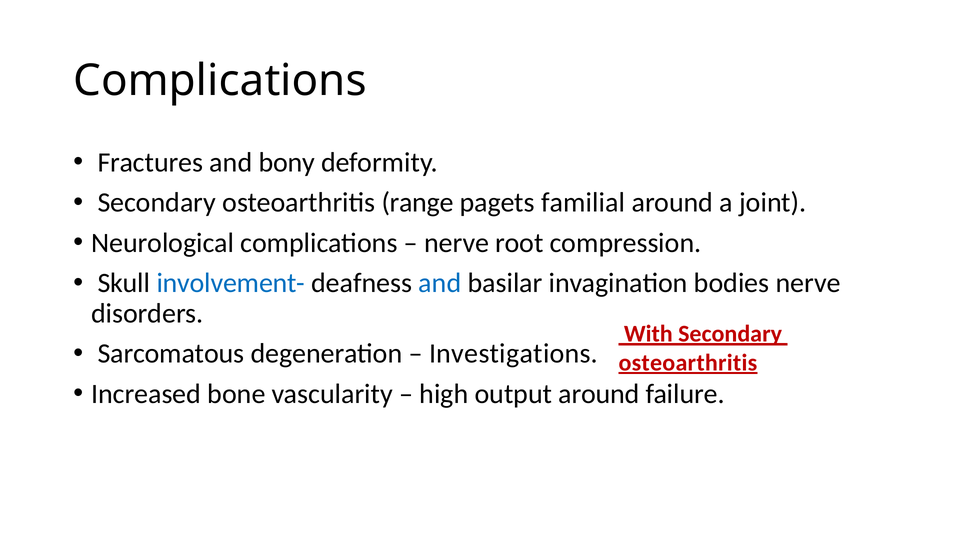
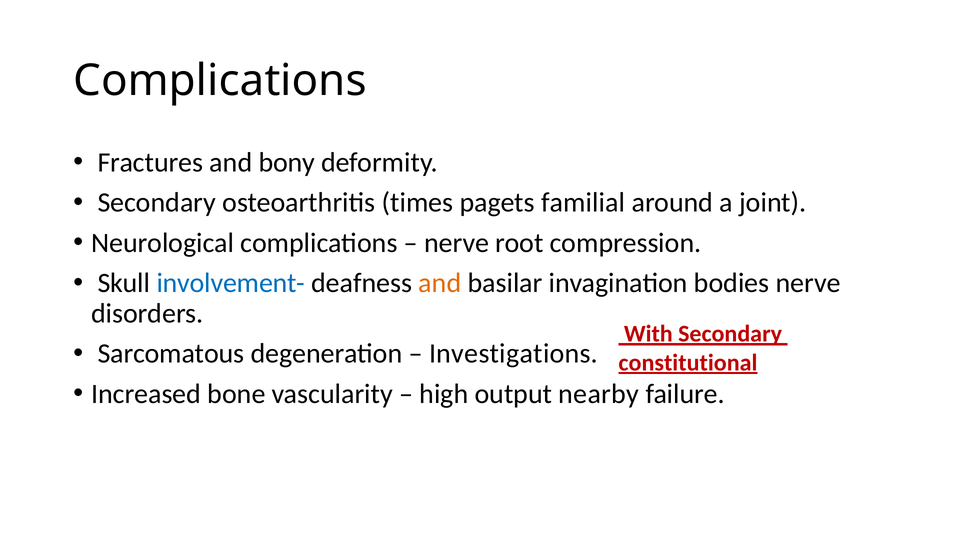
range: range -> times (417, 203)
and colour: blue -> orange (440, 283)
osteoarthritis: osteoarthritis -> constitutional (688, 363)
output around: around -> nearby (599, 394)
